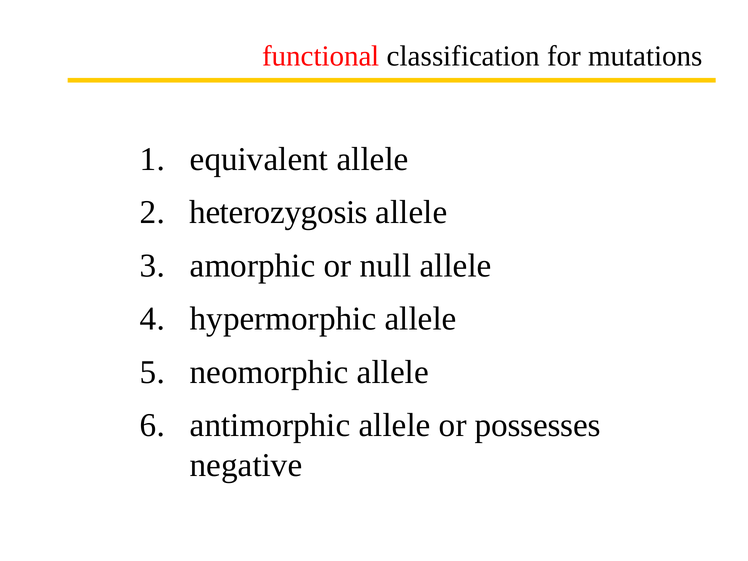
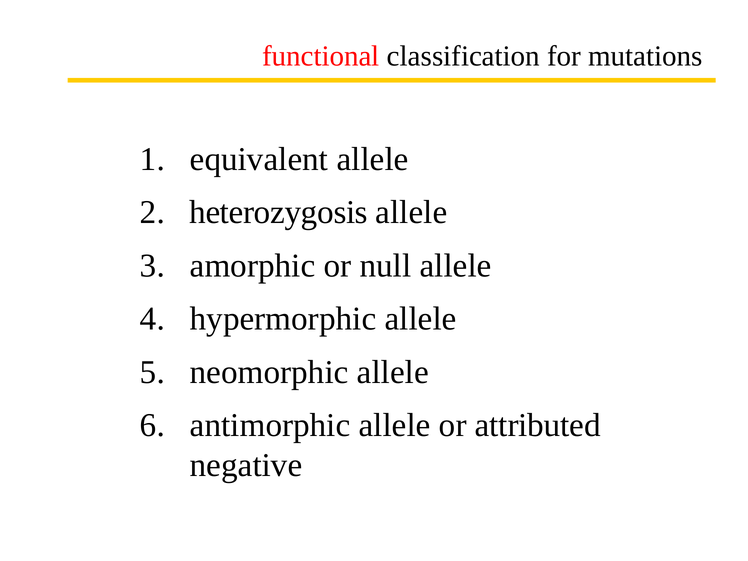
possesses: possesses -> attributed (538, 425)
